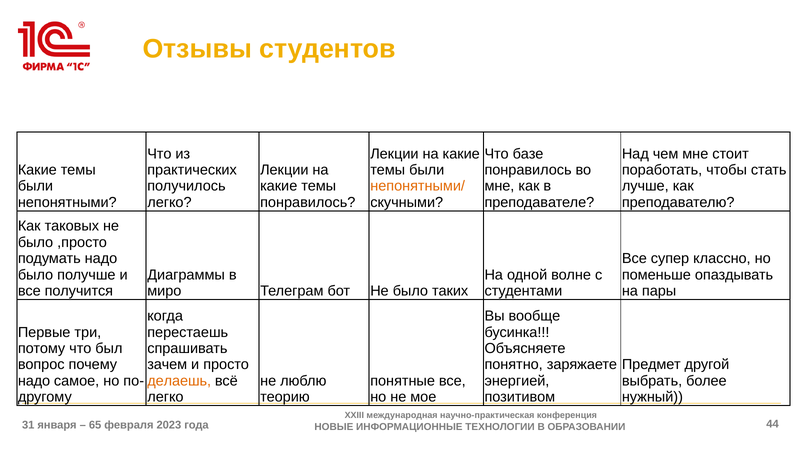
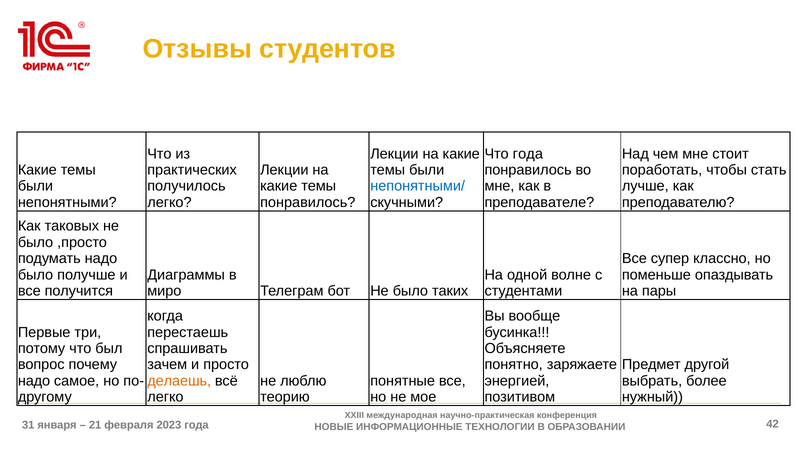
Что базе: базе -> года (528, 154)
непонятными/ colour: orange -> blue (418, 186)
65: 65 -> 21 (95, 425)
44: 44 -> 42 (773, 424)
